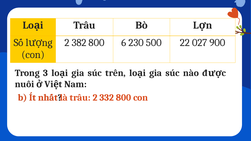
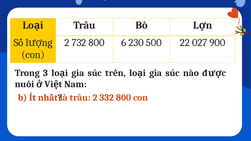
382: 382 -> 732 (79, 43)
